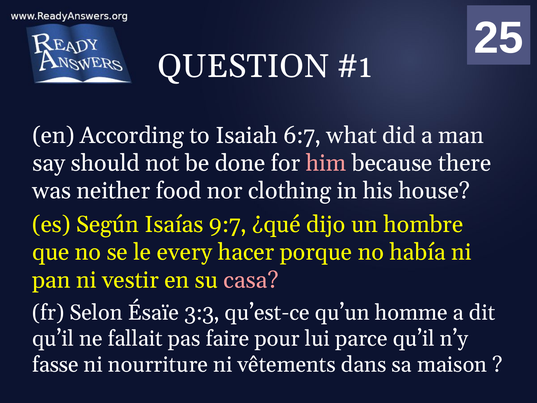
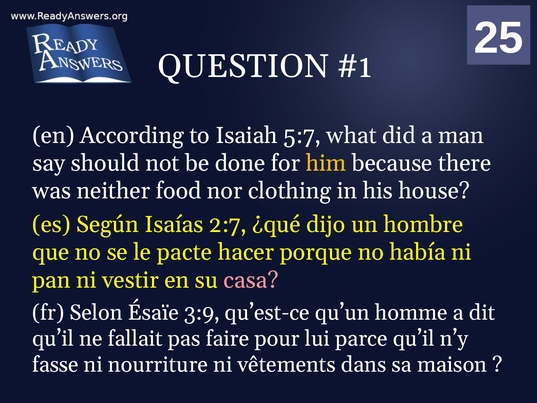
6:7: 6:7 -> 5:7 (302, 135)
him colour: pink -> yellow (326, 163)
9:7: 9:7 -> 2:7 (228, 224)
every: every -> pacte (184, 252)
3:3: 3:3 -> 3:9 (202, 312)
